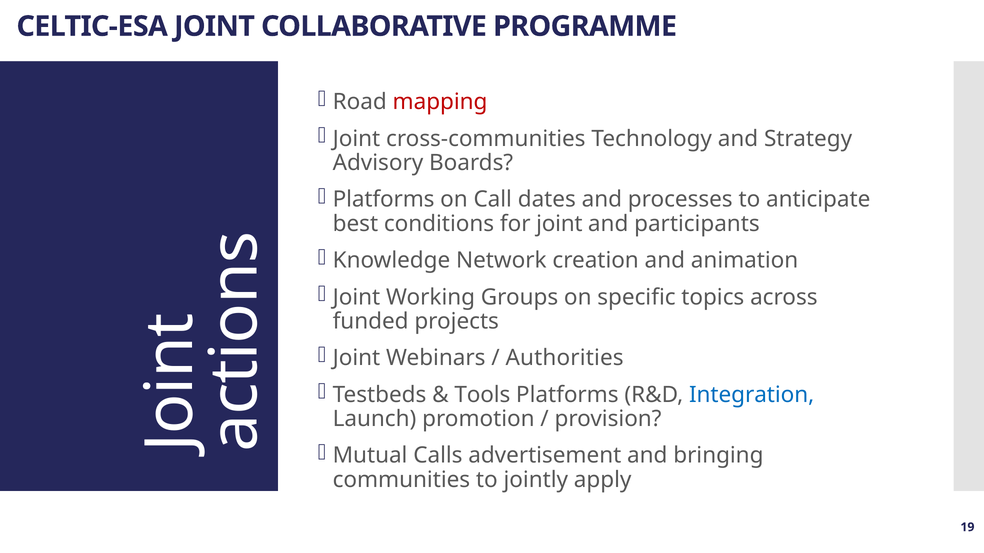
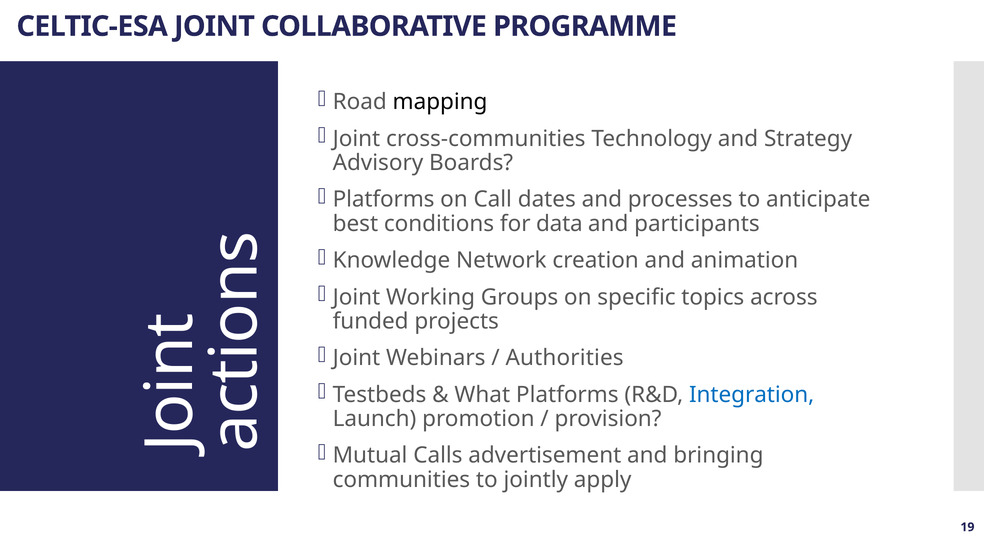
mapping colour: red -> black (440, 102)
for joint: joint -> data (559, 224)
Tools: Tools -> What (482, 395)
